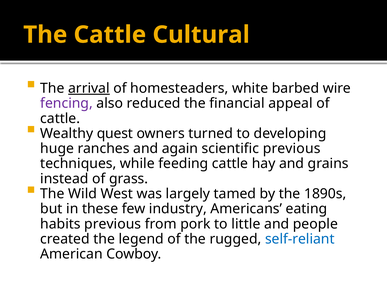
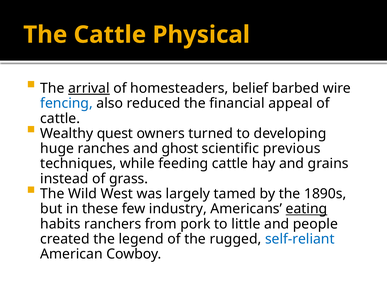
Cultural: Cultural -> Physical (201, 35)
white: white -> belief (250, 88)
fencing colour: purple -> blue (67, 103)
again: again -> ghost (180, 149)
eating underline: none -> present (307, 209)
habits previous: previous -> ranchers (113, 224)
